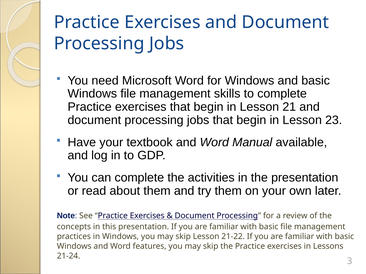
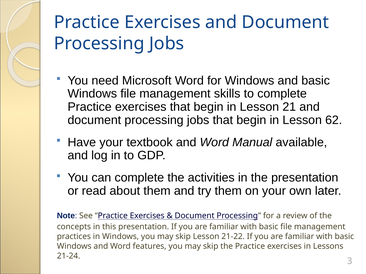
23: 23 -> 62 (334, 120)
